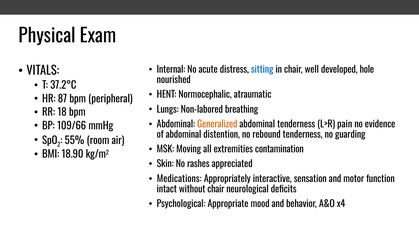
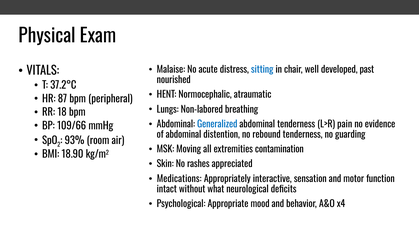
Internal: Internal -> Malaise (171, 70)
hole: hole -> past (367, 70)
Generalized colour: orange -> blue (217, 124)
55%: 55% -> 93% (75, 140)
without chair: chair -> what (216, 189)
